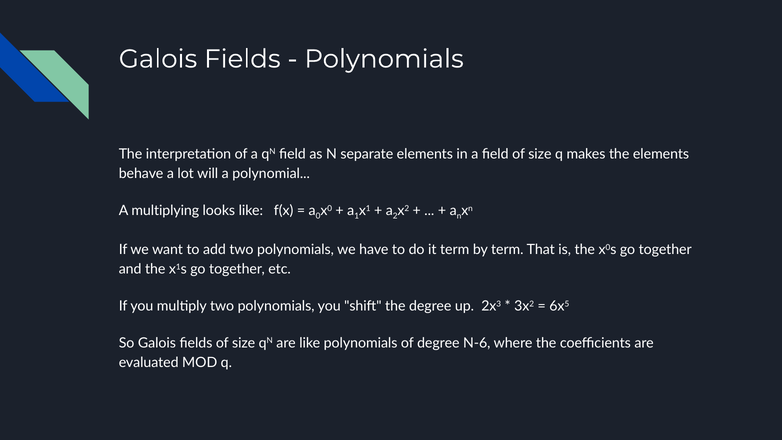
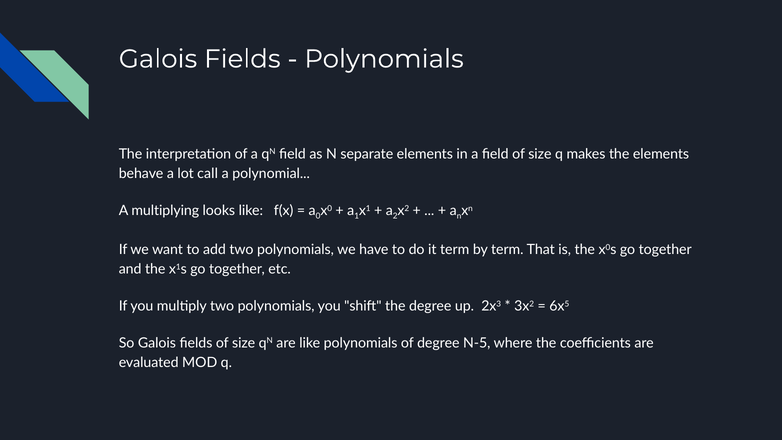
will: will -> call (208, 173)
N-6: N-6 -> N-5 (477, 343)
